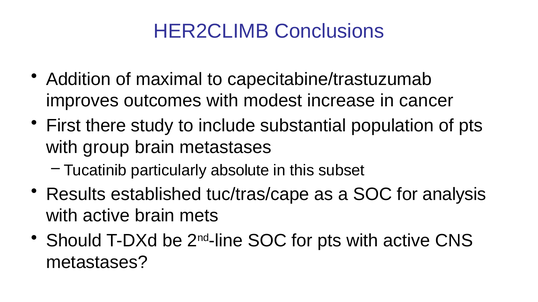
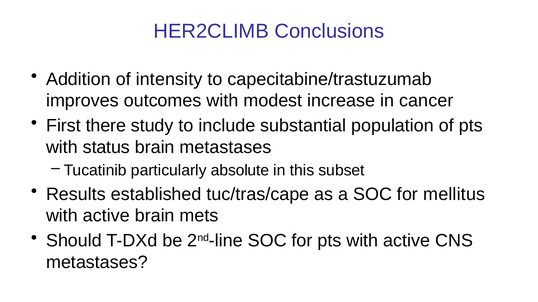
maximal: maximal -> intensity (169, 79)
group: group -> status (106, 147)
analysis: analysis -> mellitus (454, 195)
